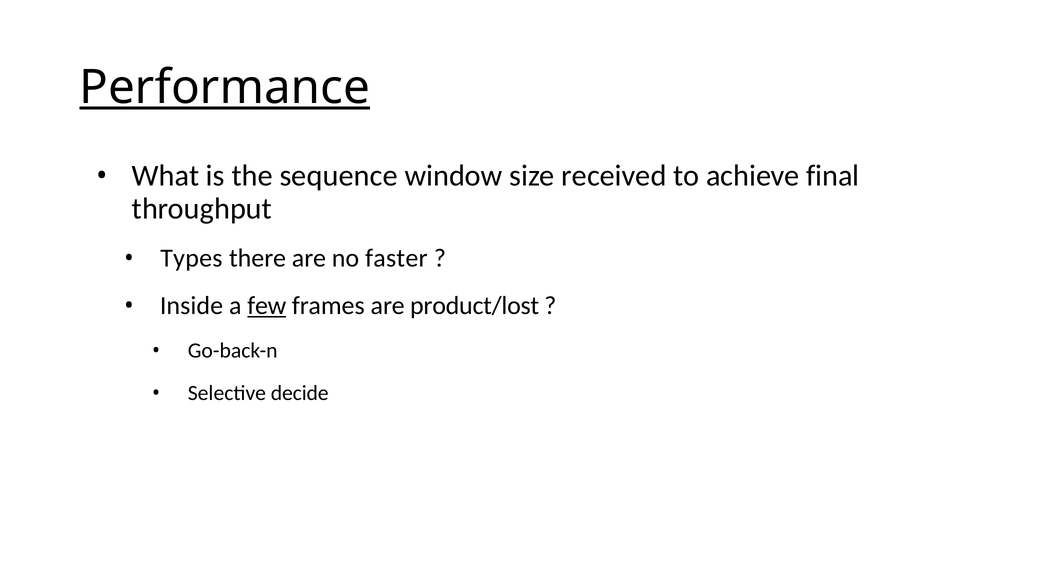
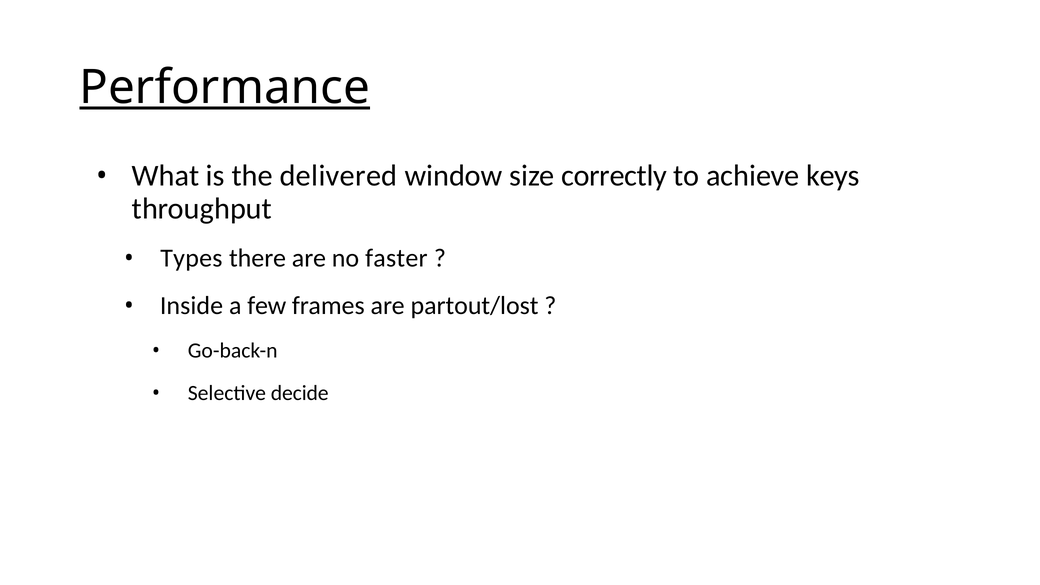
sequence: sequence -> delivered (339, 176)
received: received -> correctly (614, 176)
final: final -> keys (833, 176)
few underline: present -> none (267, 305)
product/lost: product/lost -> partout/lost (475, 305)
